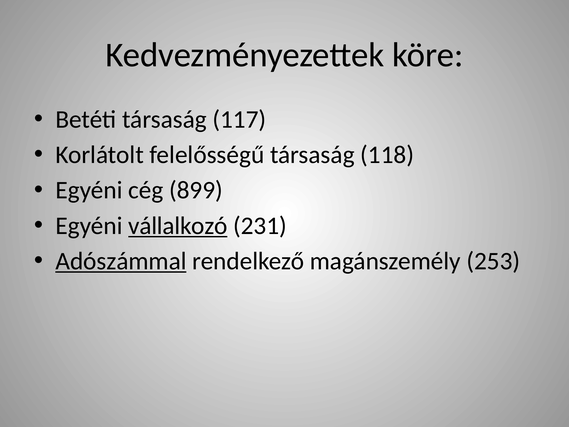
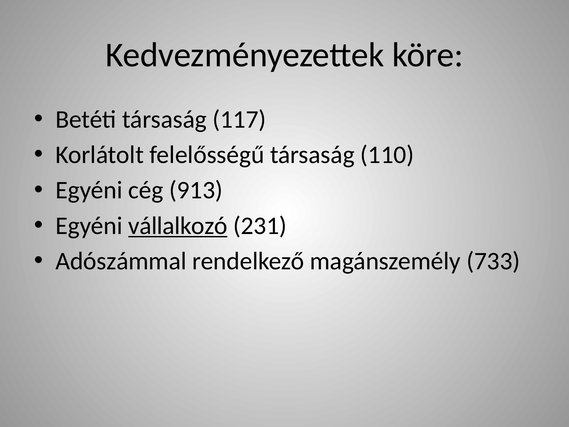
118: 118 -> 110 (387, 155)
899: 899 -> 913 (196, 190)
Adószámmal underline: present -> none (121, 261)
253: 253 -> 733 (493, 261)
